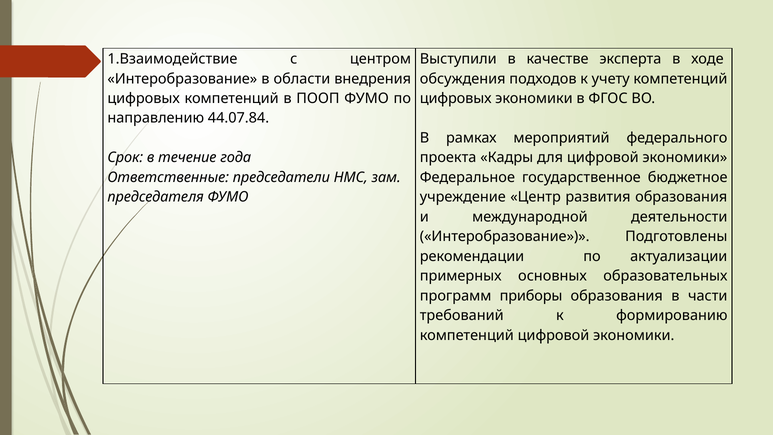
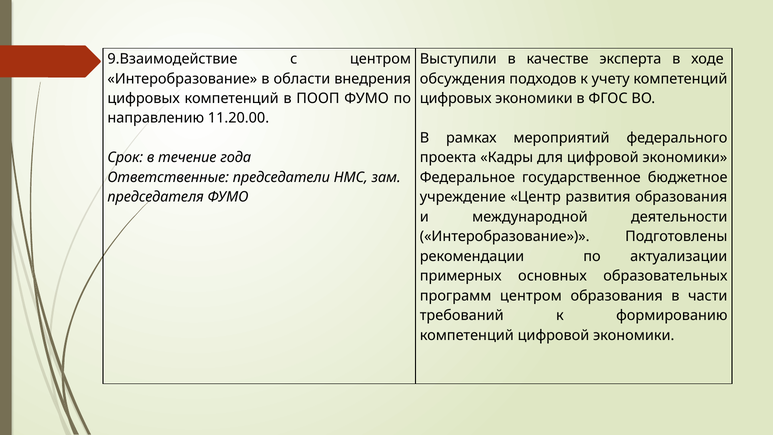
1.Взаимодействие: 1.Взаимодействие -> 9.Взаимодействие (172, 59)
44.07.84: 44.07.84 -> 11.20.00 (239, 118)
программ приборы: приборы -> центром (531, 296)
